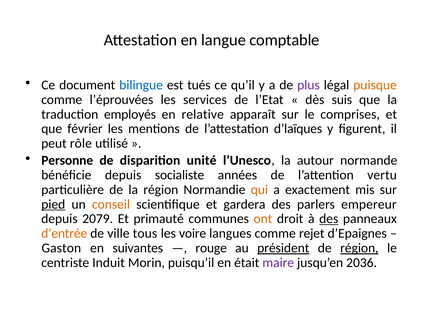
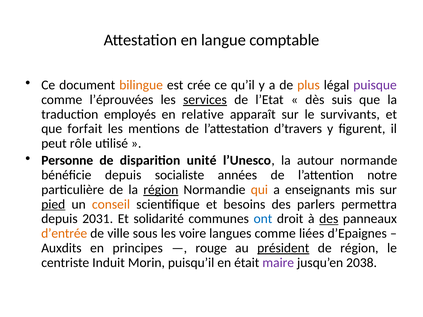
bilingue colour: blue -> orange (141, 85)
tués: tués -> crée (199, 85)
plus colour: purple -> orange (309, 85)
puisque colour: orange -> purple (375, 85)
services underline: none -> present (205, 100)
comprises: comprises -> survivants (350, 114)
février: février -> forfait (85, 129)
d’laïques: d’laïques -> d’travers (298, 129)
vertu: vertu -> notre (382, 175)
région underline: none -> present (161, 190)
exactement: exactement -> enseignants (318, 190)
gardera: gardera -> besoins (244, 204)
empereur: empereur -> permettra (369, 204)
2079: 2079 -> 2031 (98, 219)
primauté: primauté -> solidarité (159, 219)
ont colour: orange -> blue (263, 219)
tous: tous -> sous (145, 234)
rejet: rejet -> liées (312, 234)
Gaston: Gaston -> Auxdits (61, 248)
suivantes: suivantes -> principes (138, 248)
région underline: present -> none (359, 248)
2036: 2036 -> 2038 (362, 263)
